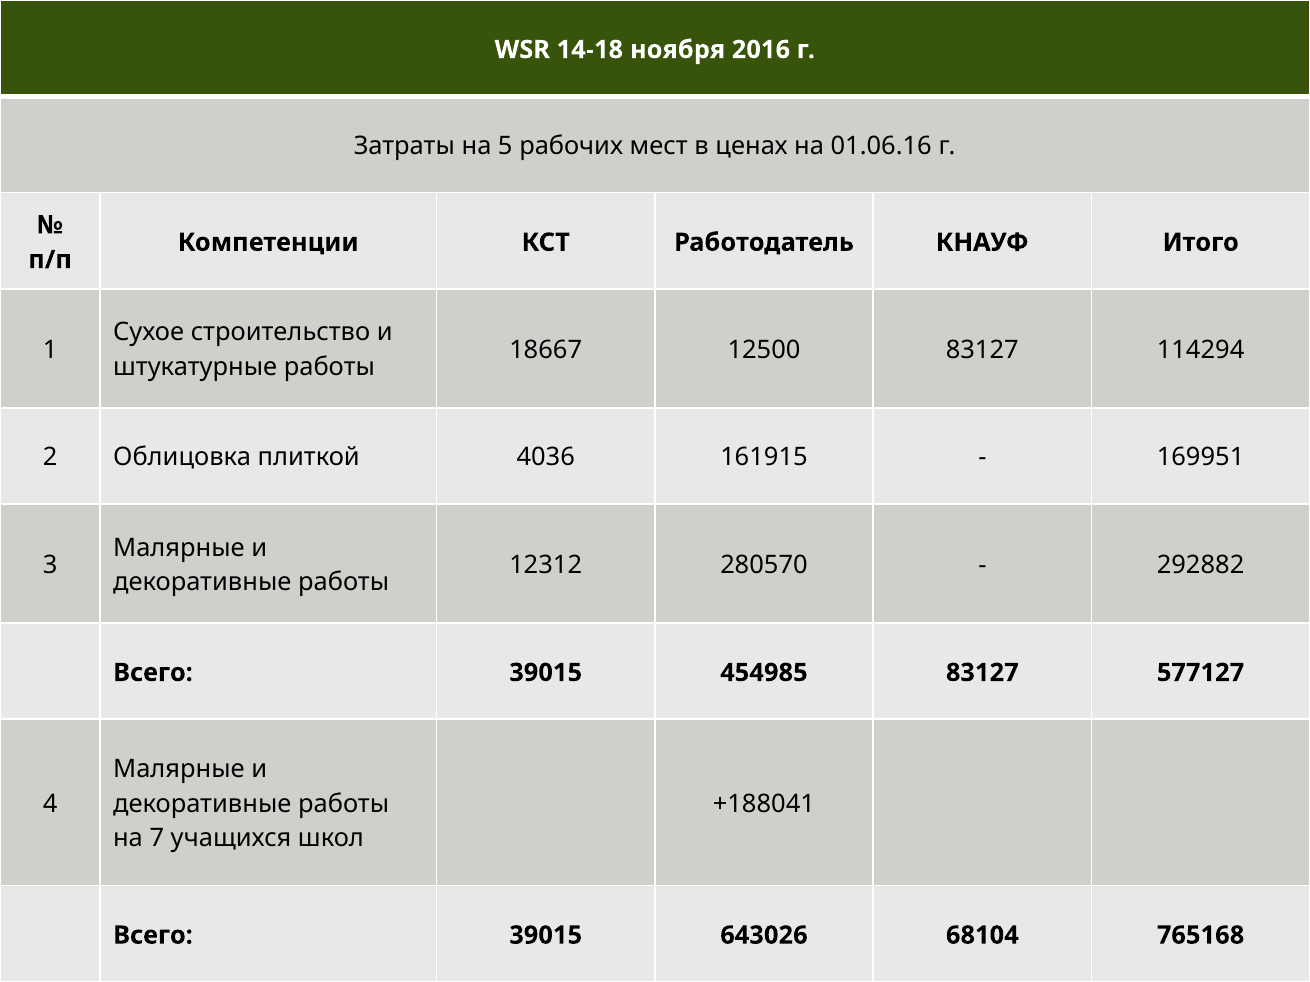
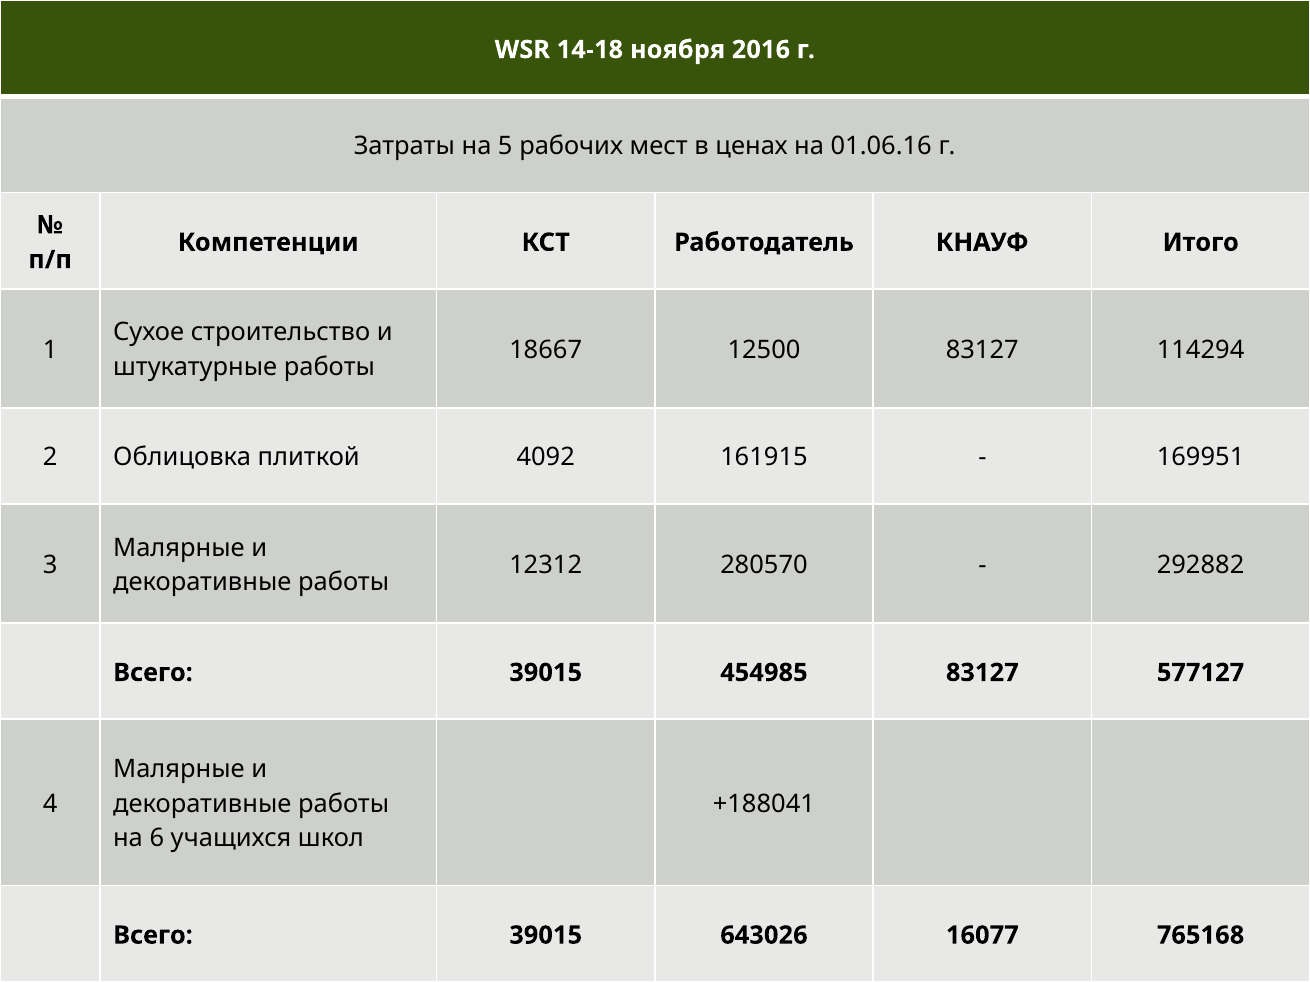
4036: 4036 -> 4092 (546, 458)
7: 7 -> 6 (157, 839)
68104: 68104 -> 16077 (982, 936)
